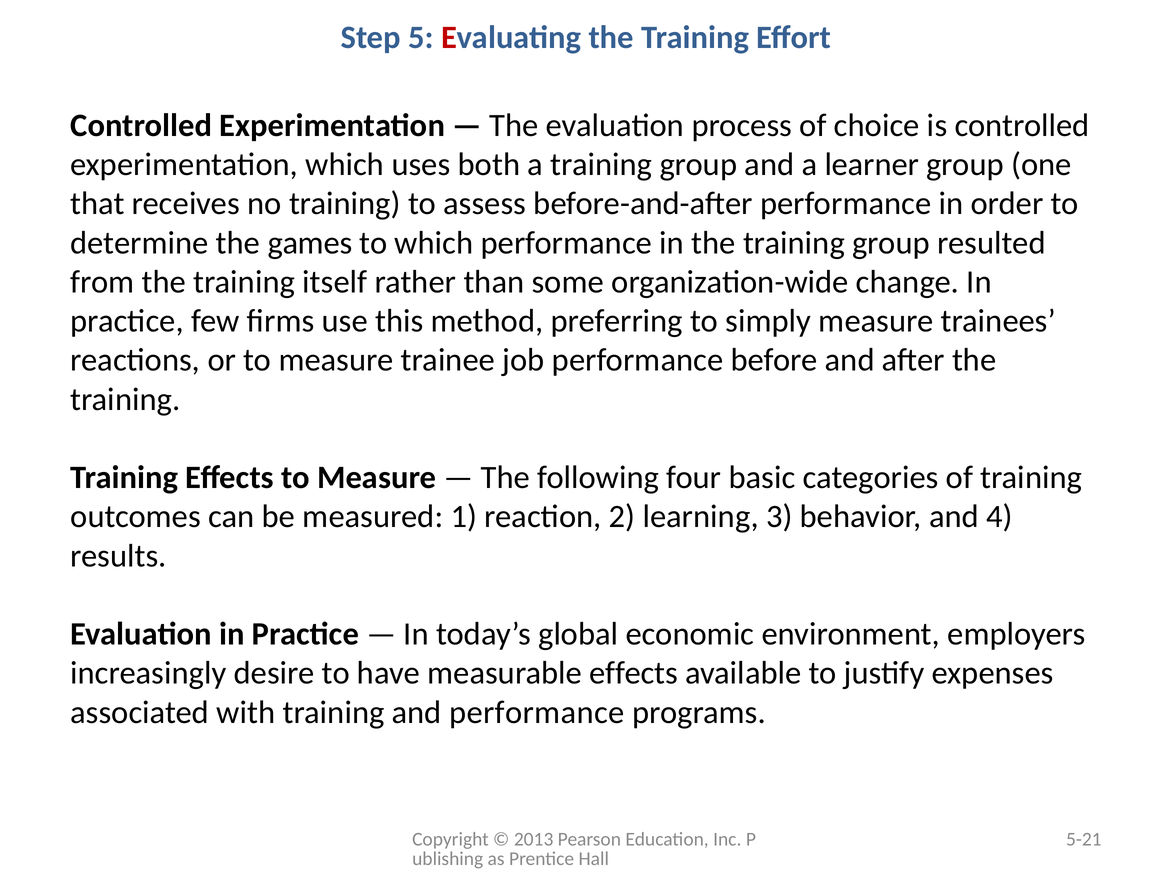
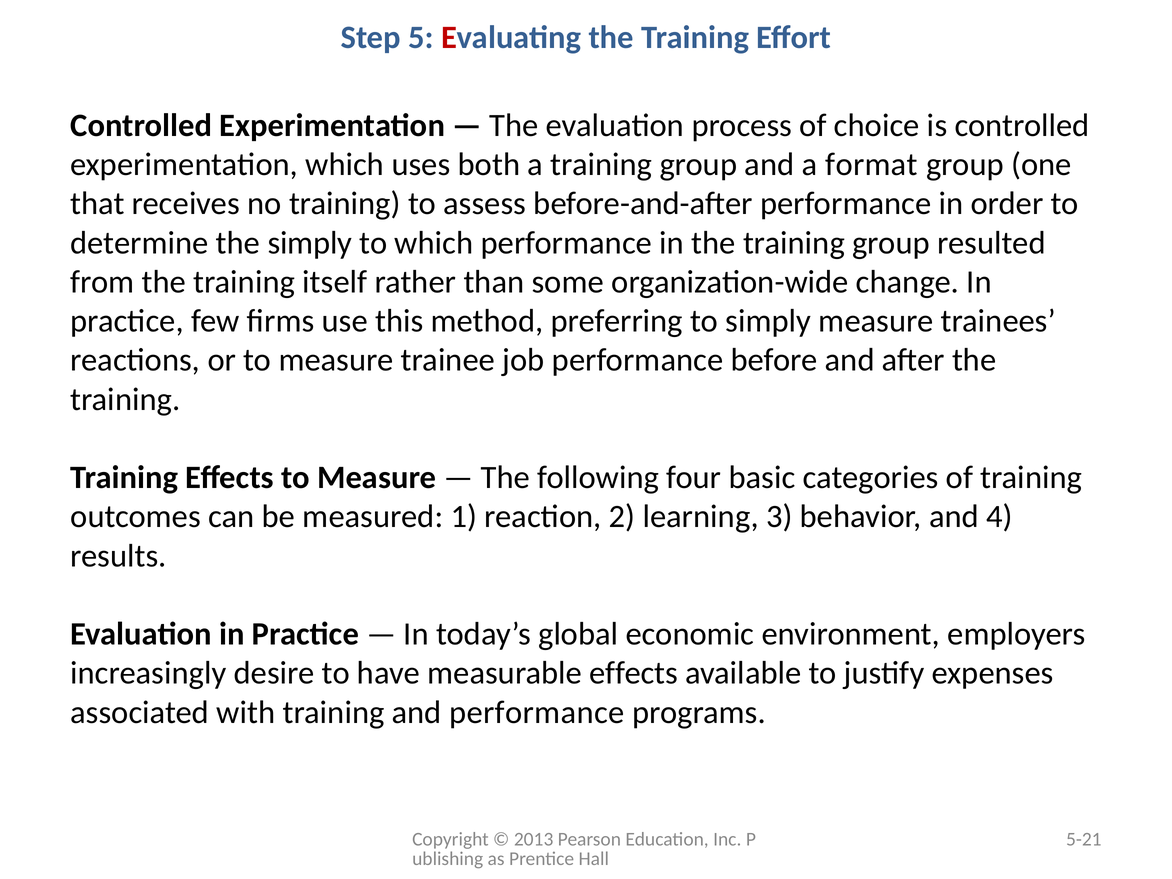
learner: learner -> format (872, 165)
the games: games -> simply (310, 243)
